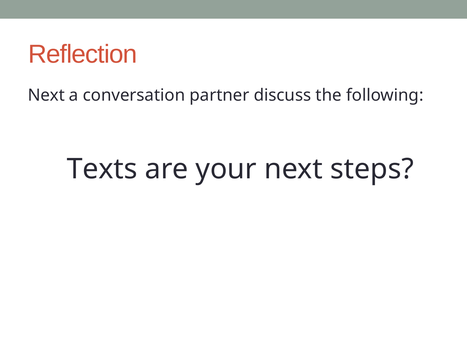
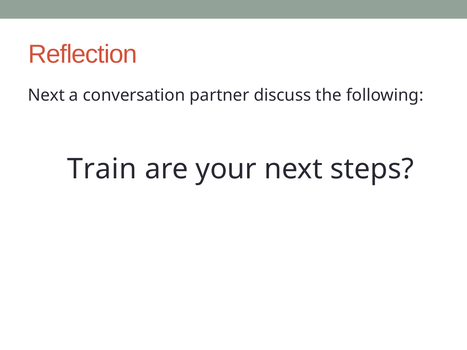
Texts: Texts -> Train (102, 169)
